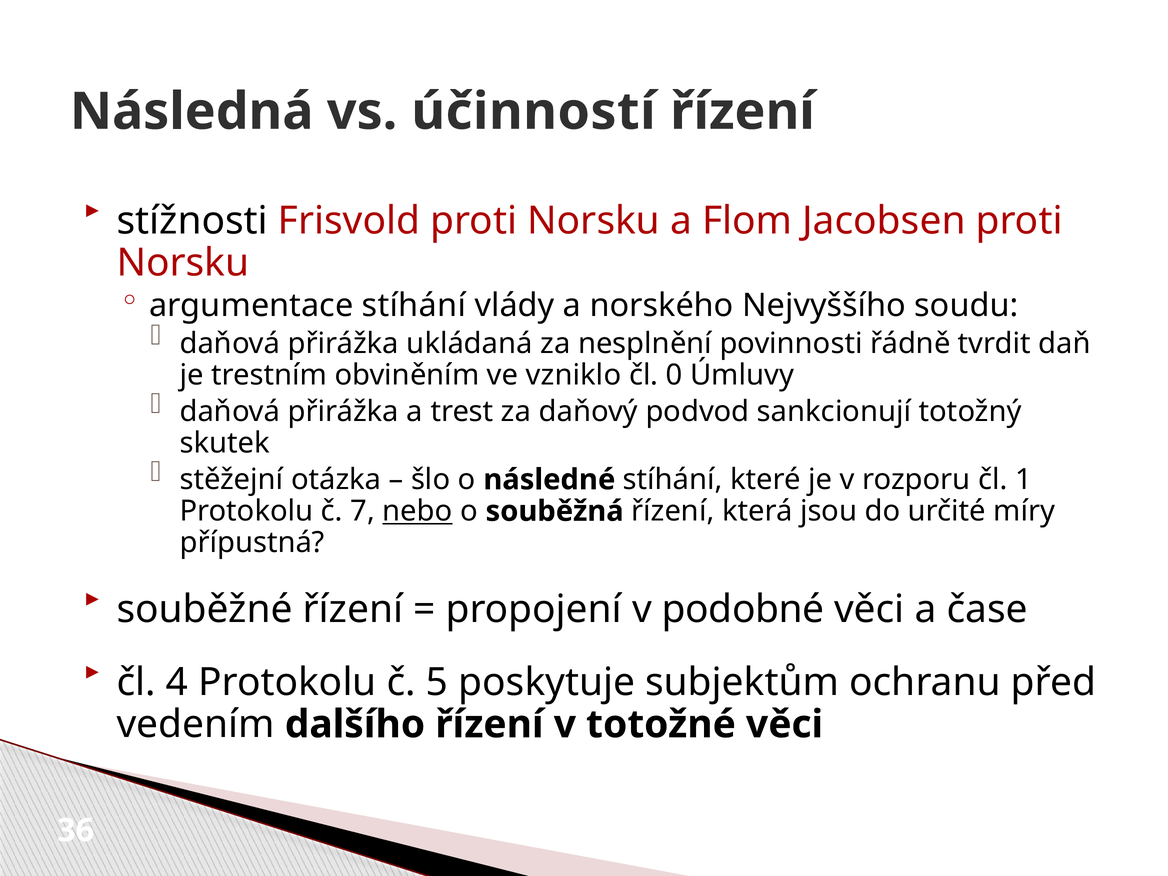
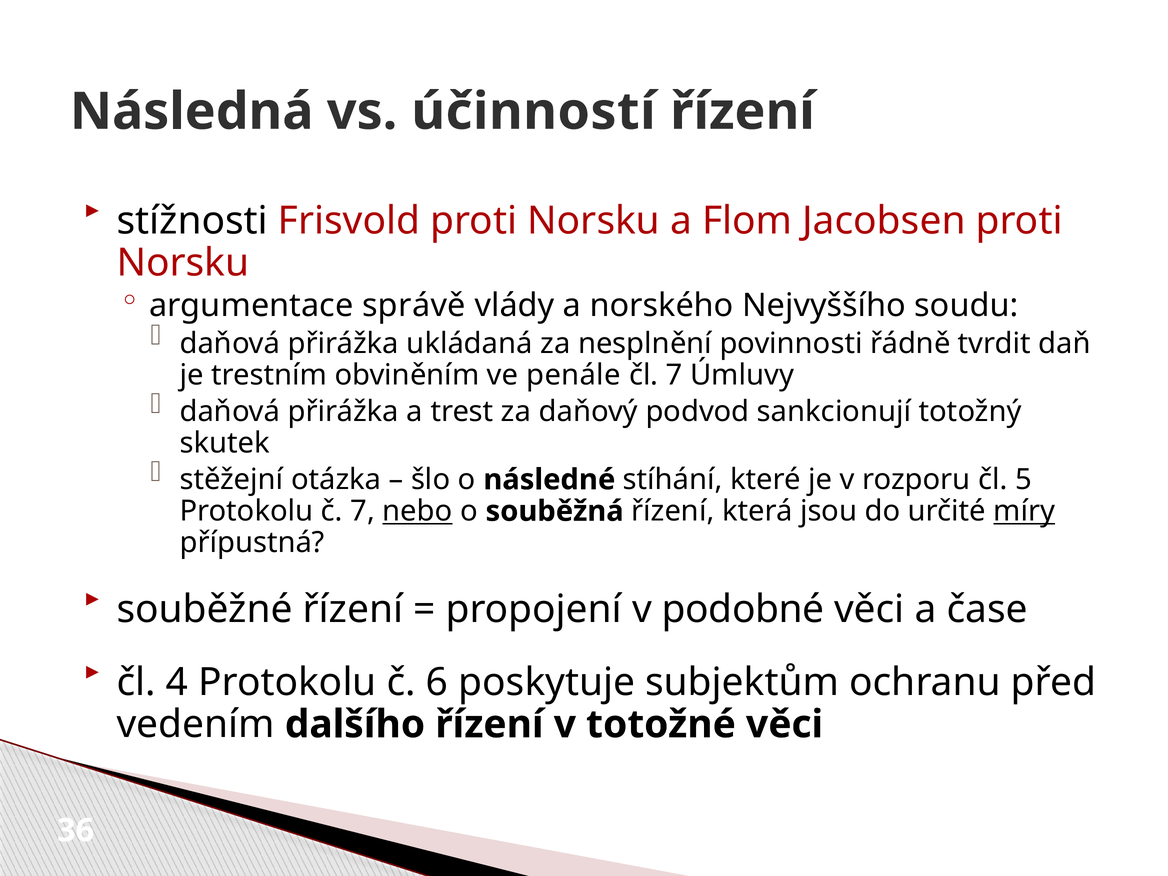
argumentace stíhání: stíhání -> správě (414, 305)
vzniklo: vzniklo -> penále (573, 375)
čl 0: 0 -> 7 (674, 375)
1: 1 -> 5 (1023, 480)
míry underline: none -> present (1024, 511)
5: 5 -> 6 (437, 682)
